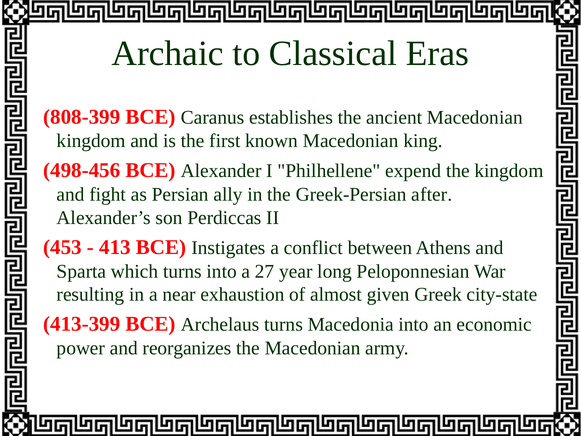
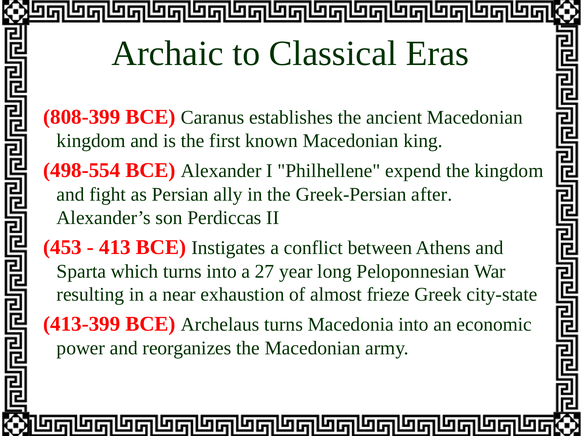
498-456: 498-456 -> 498-554 (82, 170)
given: given -> frieze (388, 294)
